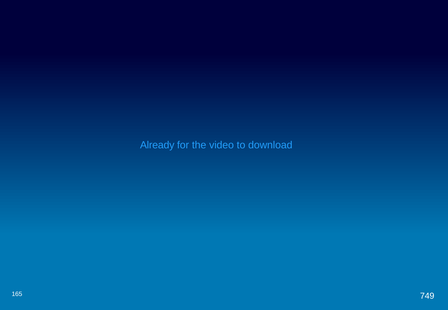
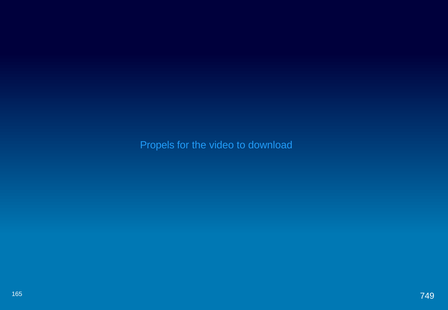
Already: Already -> Propels (157, 145)
